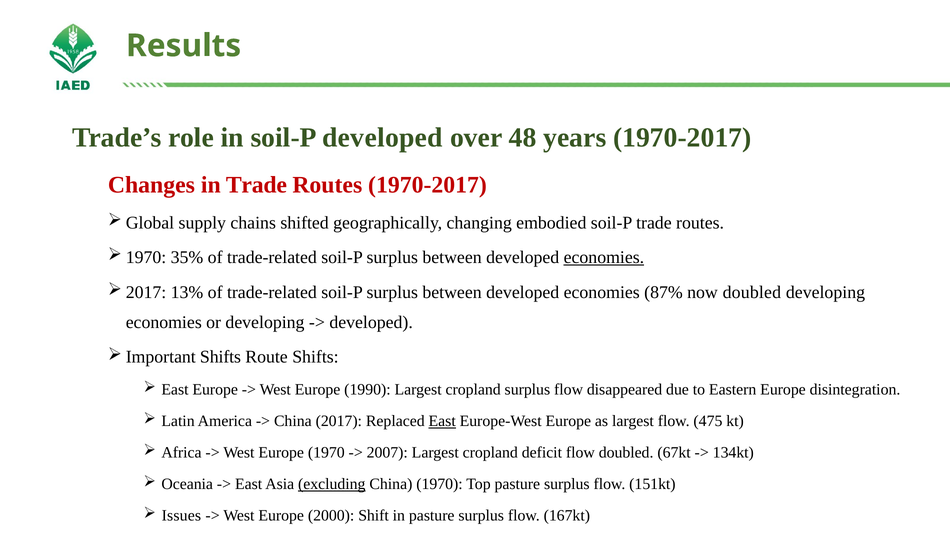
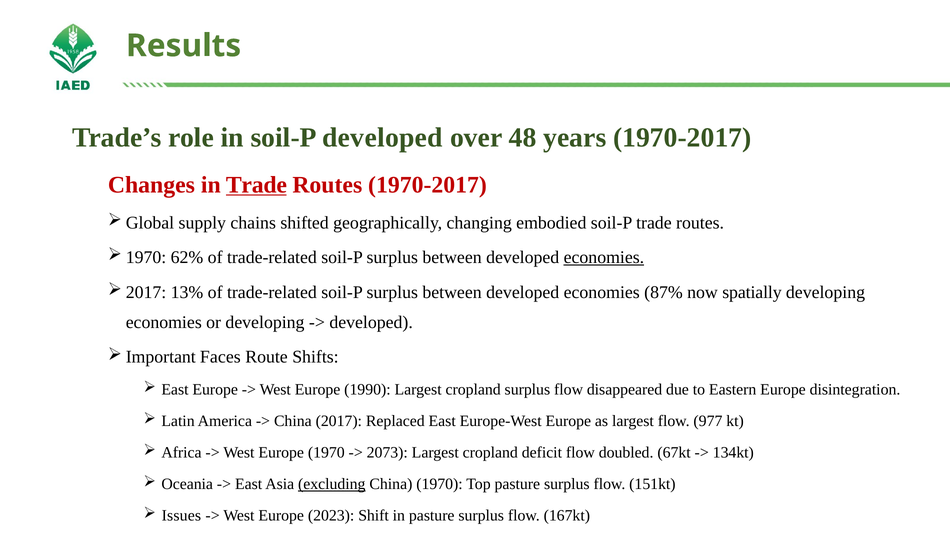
Trade underline: none -> present (256, 185)
35%: 35% -> 62% (187, 258)
now doubled: doubled -> spatially (752, 293)
Shifts: Shifts -> Faces (220, 357)
East underline: present -> none (442, 421)
475: 475 -> 977 (708, 421)
2007: 2007 -> 2073 (387, 453)
2000: 2000 -> 2023 (331, 516)
